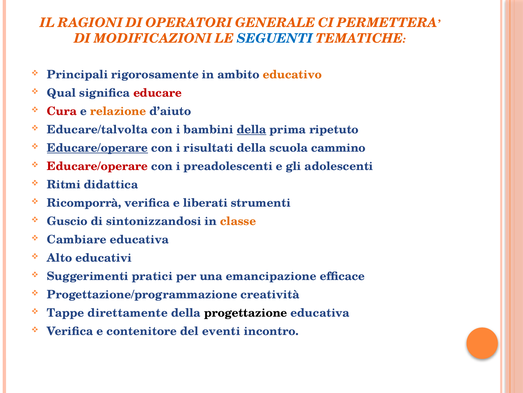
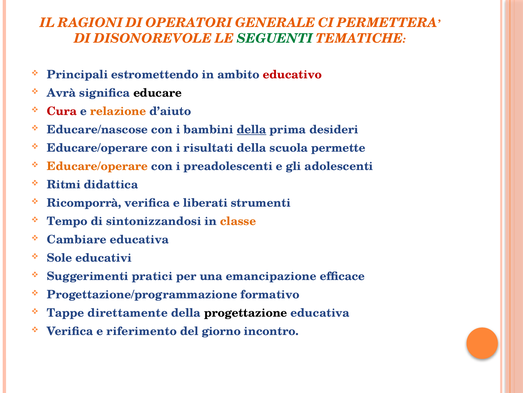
MODIFICAZIONI: MODIFICAZIONI -> DISONOREVOLE (153, 38)
SEGUENTI colour: blue -> green (275, 38)
rigorosamente: rigorosamente -> estromettendo (155, 75)
educativo colour: orange -> red (292, 75)
Qual: Qual -> Avrà (61, 93)
educare colour: red -> black (158, 93)
Educare/talvolta: Educare/talvolta -> Educare/nascose (97, 130)
ripetuto: ripetuto -> desideri (334, 130)
Educare/operare underline: present -> none (97, 148)
cammino: cammino -> permette (338, 148)
Educare/operare colour: red -> orange (97, 166)
Guscio: Guscio -> Tempo (67, 221)
Alto: Alto -> Sole (60, 258)
creatività: creatività -> formativo (270, 294)
contenitore: contenitore -> riferimento (142, 331)
eventi: eventi -> giorno (221, 331)
